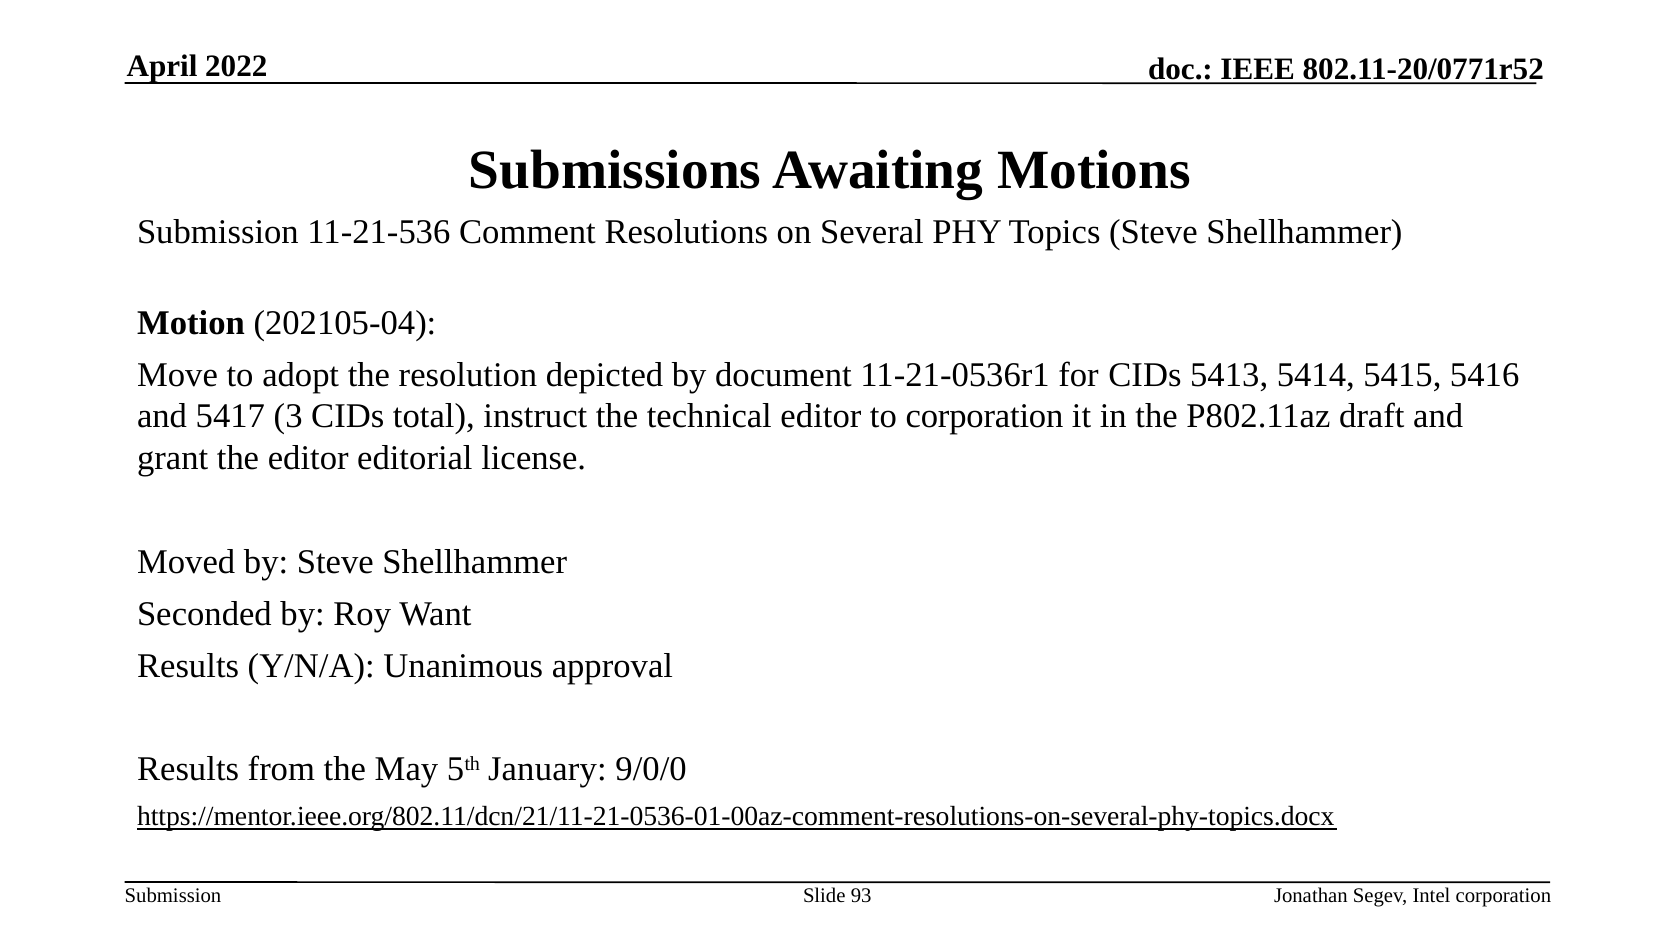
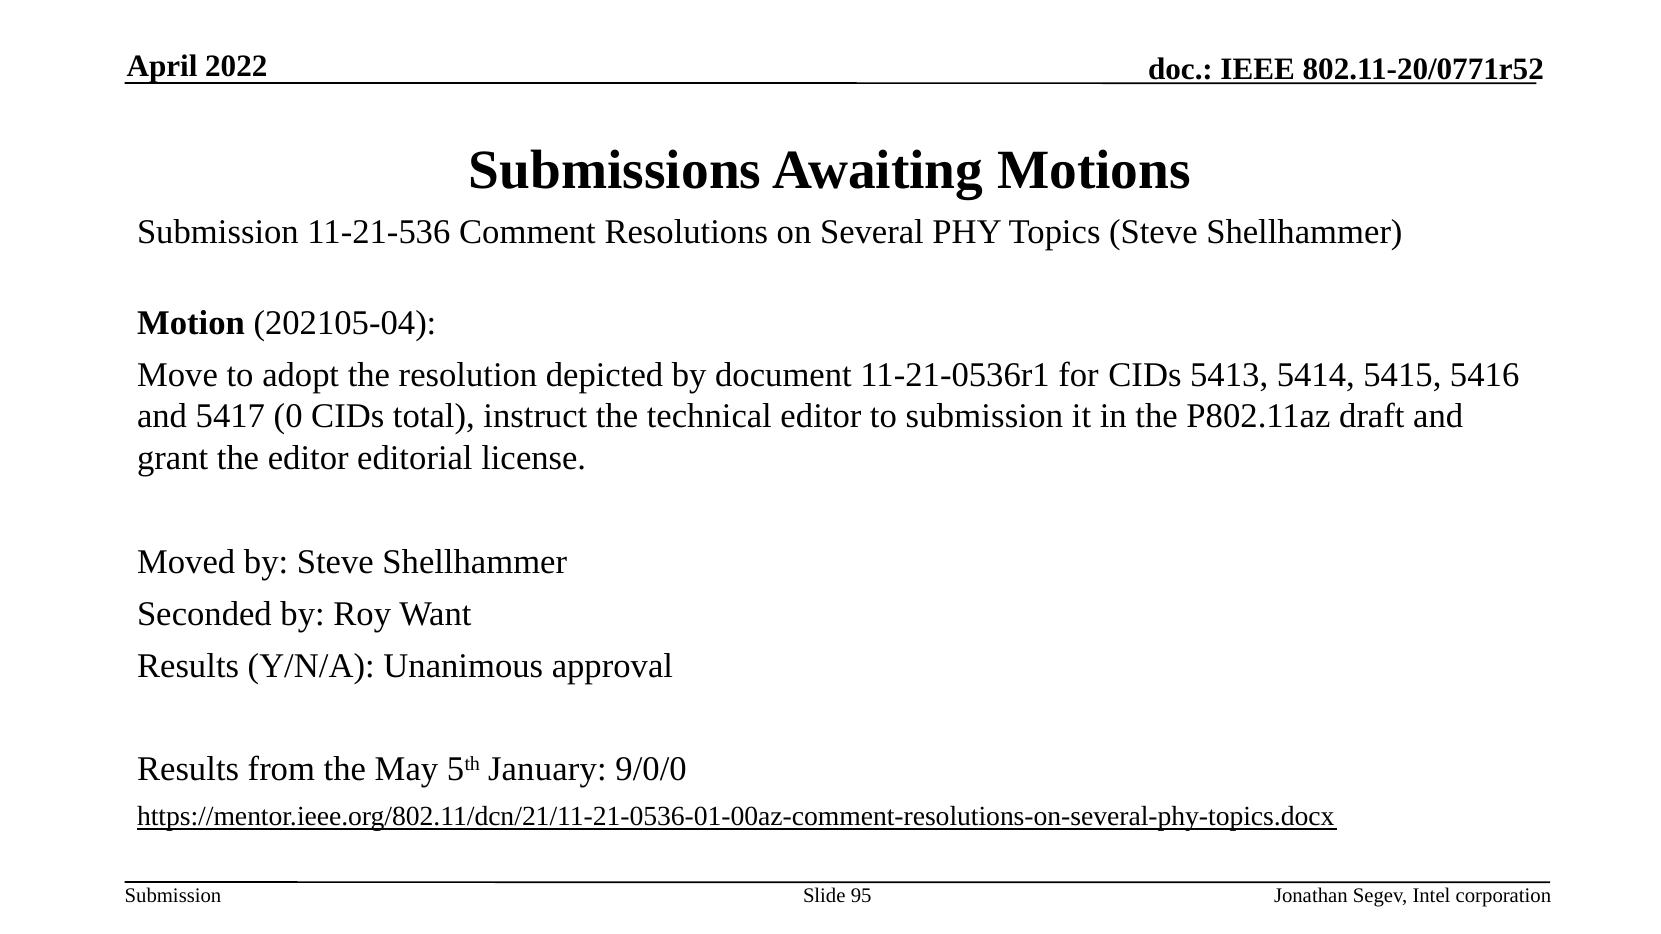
3: 3 -> 0 (288, 417)
to corporation: corporation -> submission (984, 417)
93: 93 -> 95 (861, 896)
